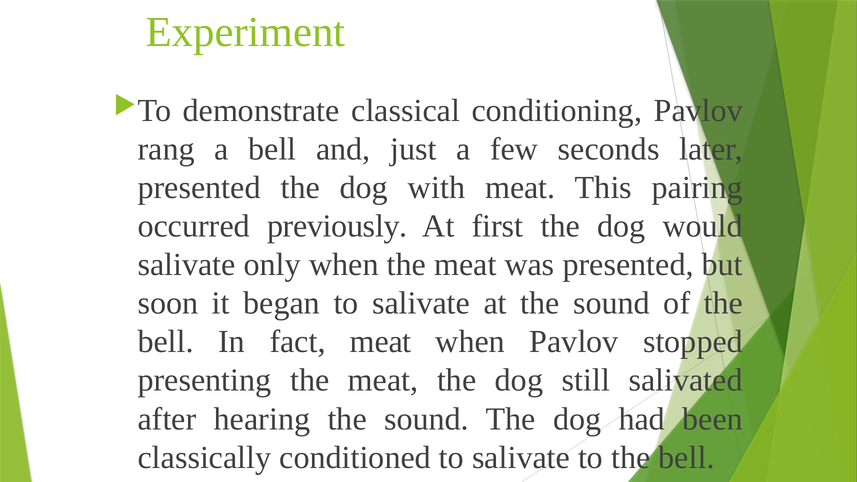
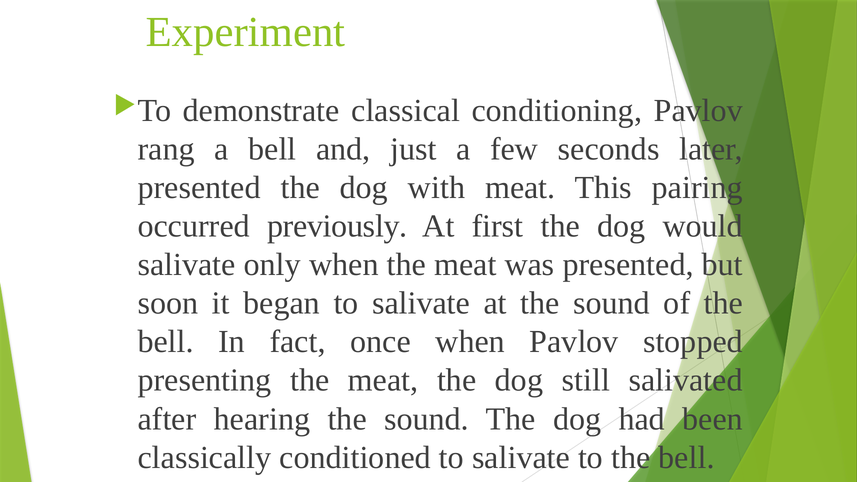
fact meat: meat -> once (381, 342)
